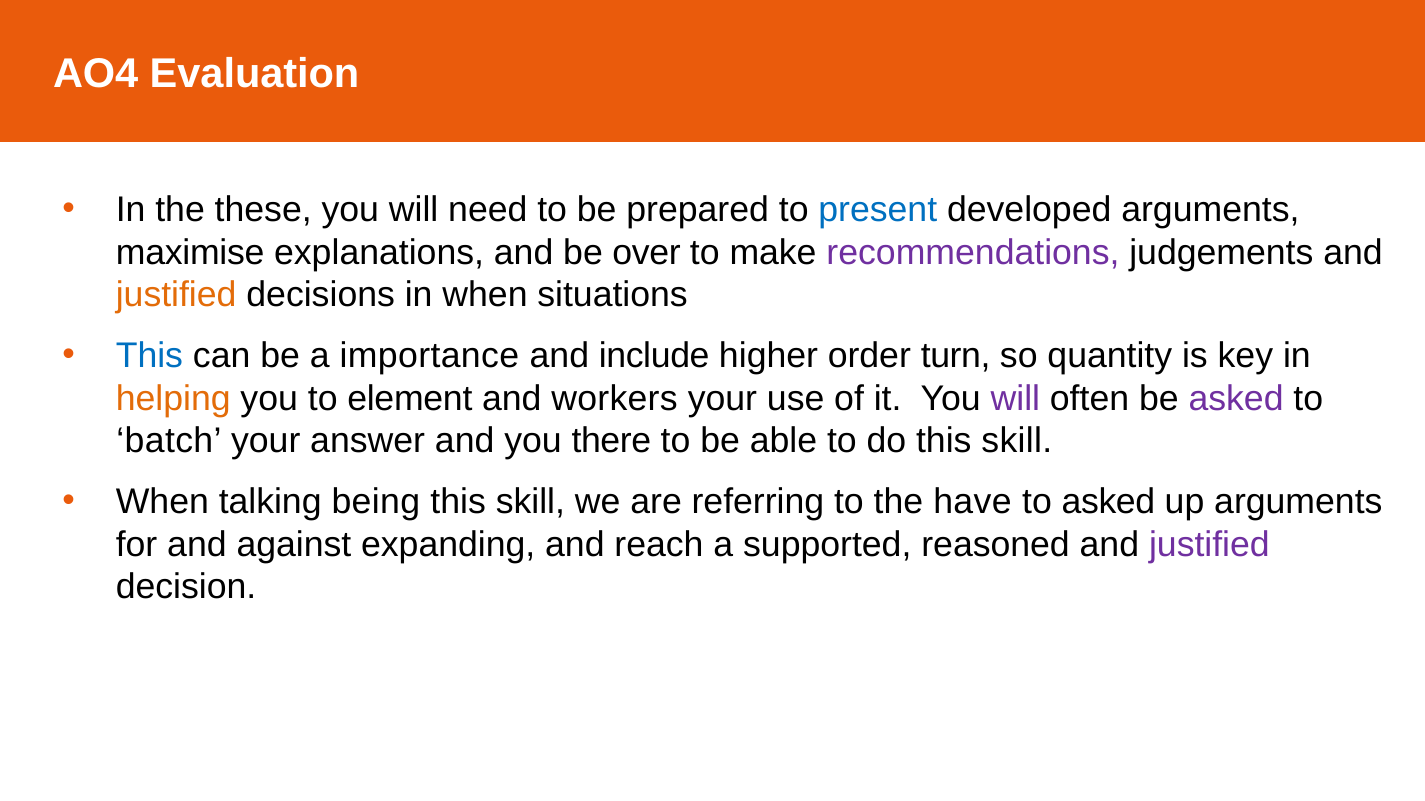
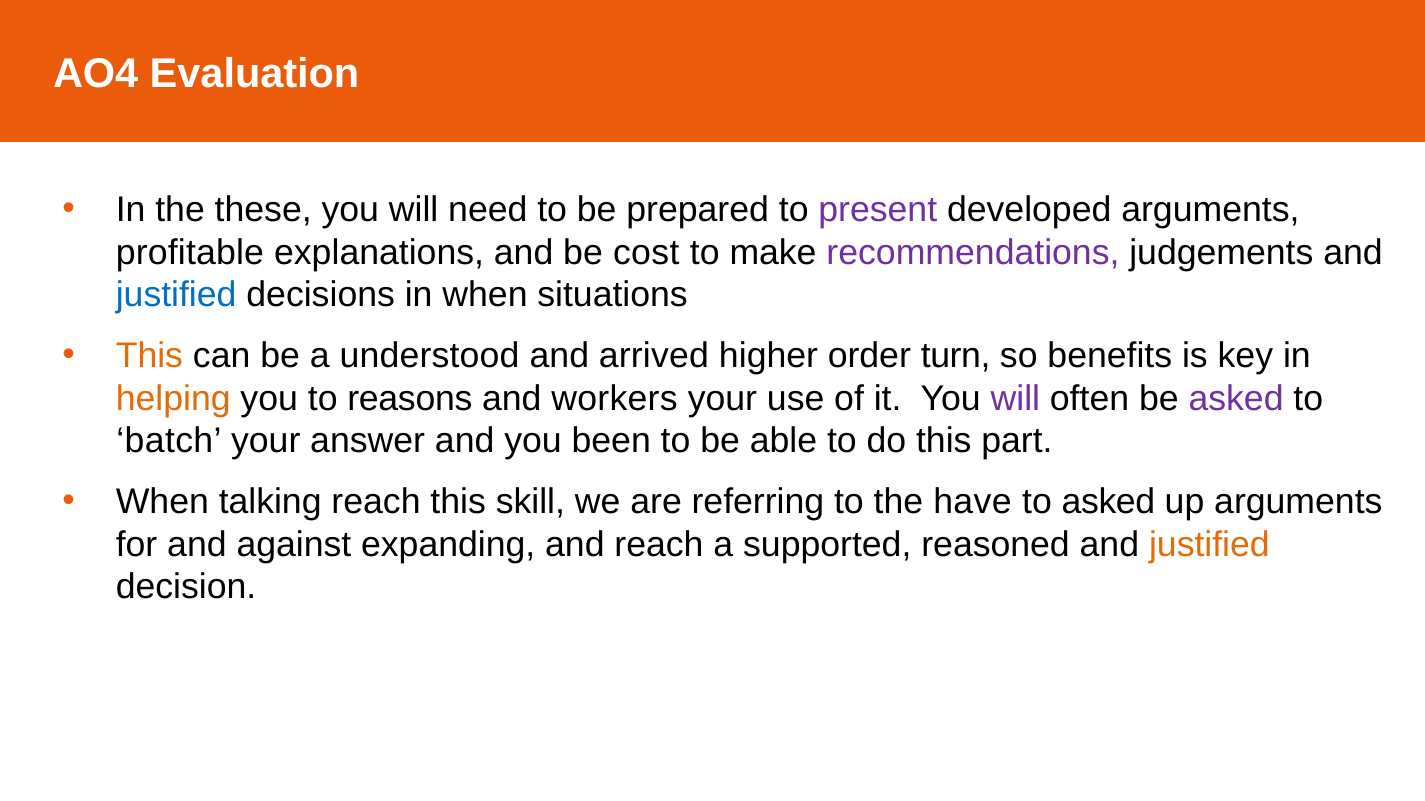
present colour: blue -> purple (878, 210)
maximise: maximise -> profitable (190, 253)
over: over -> cost (646, 253)
justified colour: orange -> blue (176, 295)
This colour: blue -> orange (149, 356)
importance: importance -> understood (429, 356)
include: include -> arrived (654, 356)
quantity: quantity -> benefits (1110, 356)
element: element -> reasons (410, 399)
there: there -> been (611, 441)
do this skill: skill -> part (1017, 441)
talking being: being -> reach (376, 502)
justified colour: purple -> orange (1209, 545)
